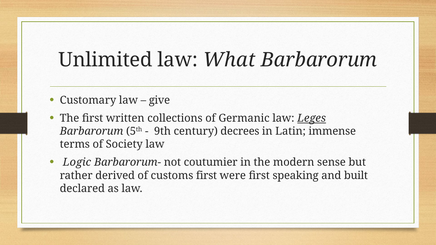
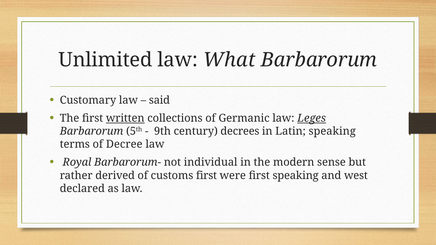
give: give -> said (159, 100)
written underline: none -> present (125, 118)
Latin immense: immense -> speaking (332, 131)
Society: Society -> Decree (124, 145)
Logic: Logic -> Royal (77, 163)
coutumier: coutumier -> individual (211, 163)
built: built -> west (356, 176)
